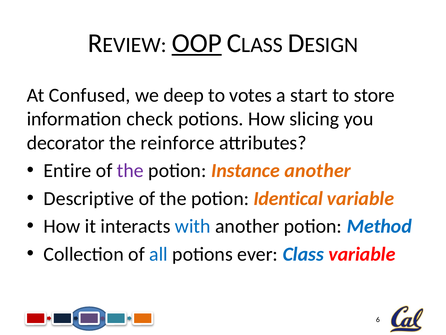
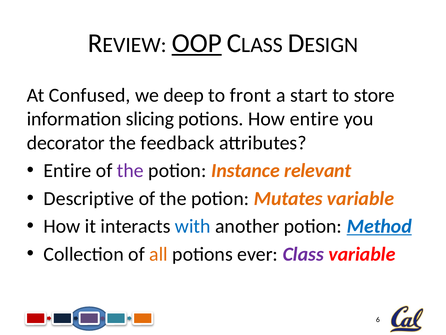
votes: votes -> front (250, 95)
check: check -> slicing (150, 119)
How slicing: slicing -> entire (314, 119)
reinforce: reinforce -> feedback (178, 143)
Instance another: another -> relevant (318, 170)
Identical: Identical -> Mutates (288, 198)
Method underline: none -> present (379, 226)
all colour: blue -> orange (159, 254)
Class colour: blue -> purple (303, 254)
